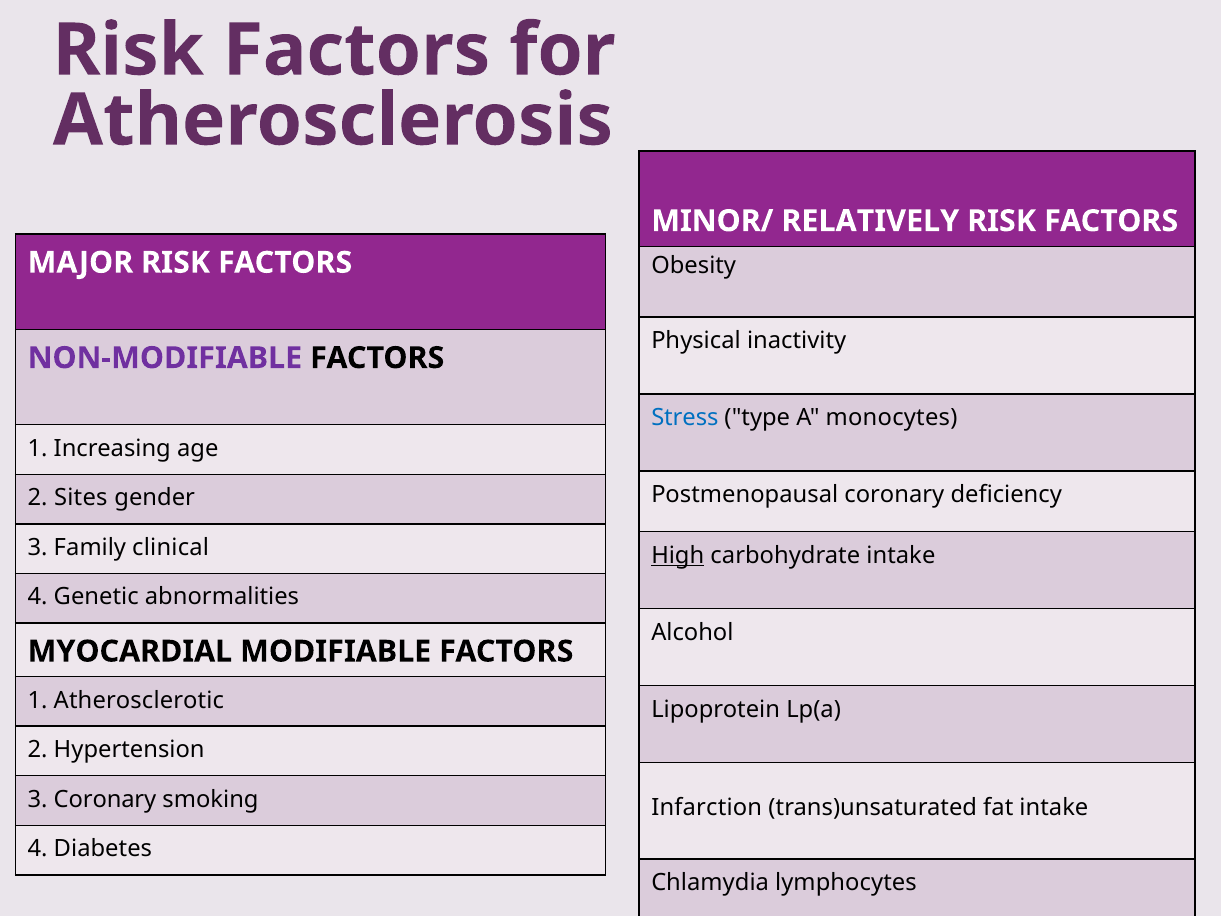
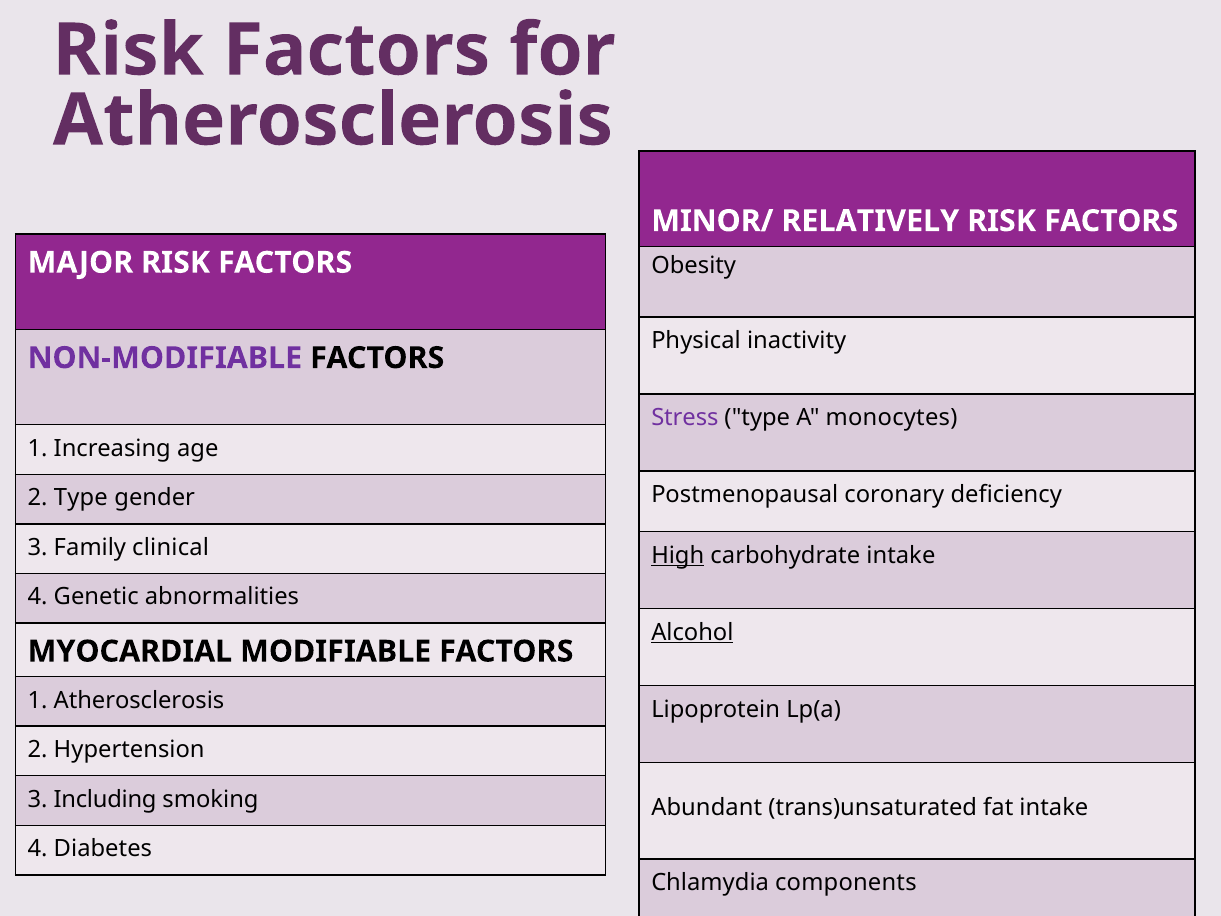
Stress colour: blue -> purple (685, 417)
2 Sites: Sites -> Type (81, 498)
Alcohol underline: none -> present (692, 632)
1 Atherosclerotic: Atherosclerotic -> Atherosclerosis (139, 700)
3 Coronary: Coronary -> Including (105, 799)
Infarction: Infarction -> Abundant (707, 807)
lymphocytes: lymphocytes -> components (846, 882)
